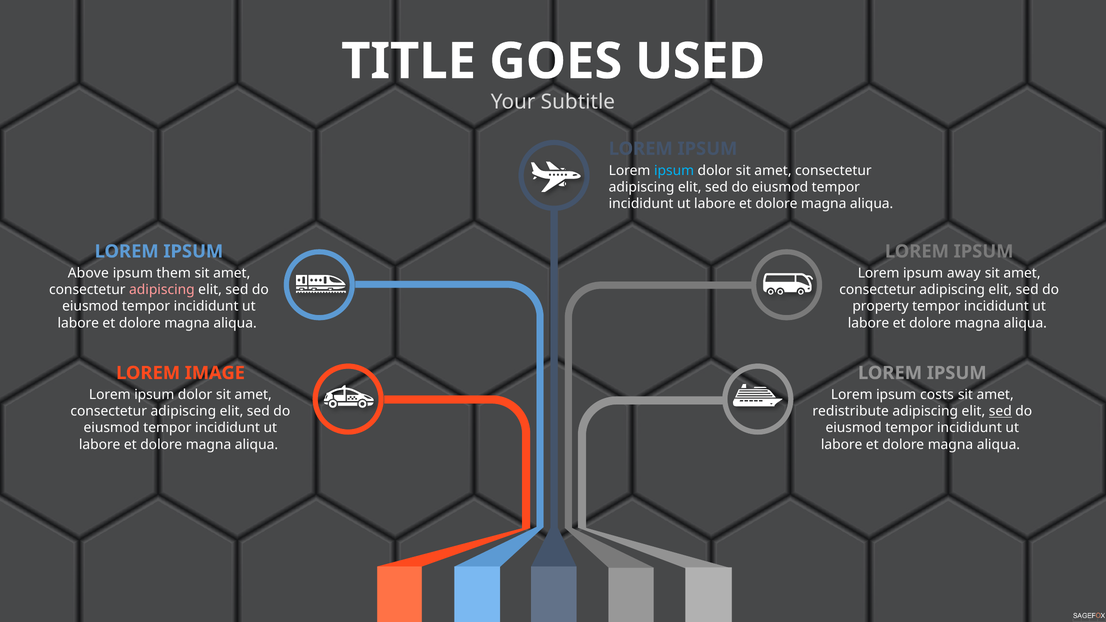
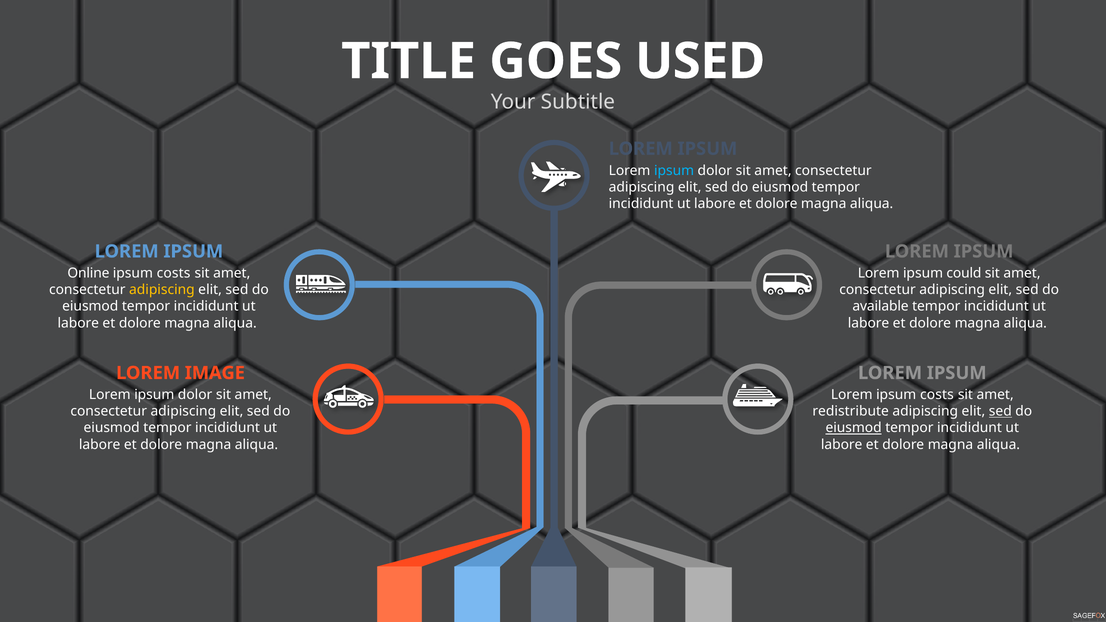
Above: Above -> Online (88, 273)
them: them -> costs (174, 273)
away: away -> could (964, 273)
adipiscing colour: pink -> yellow (162, 290)
property: property -> available (881, 306)
eiusmod underline: none -> present (854, 428)
